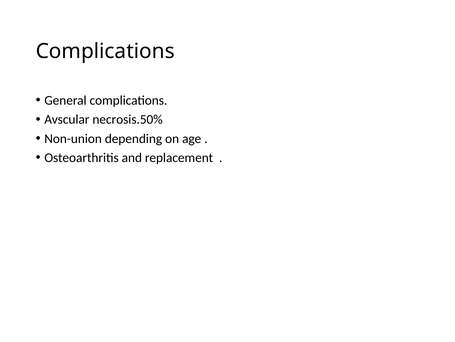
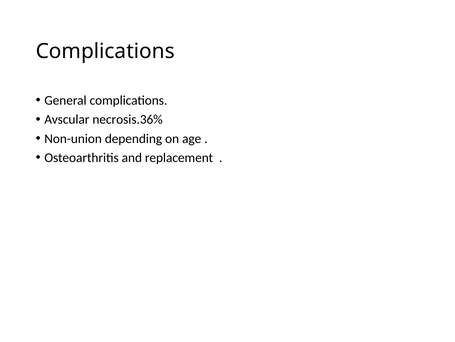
necrosis.50%: necrosis.50% -> necrosis.36% (128, 119)
